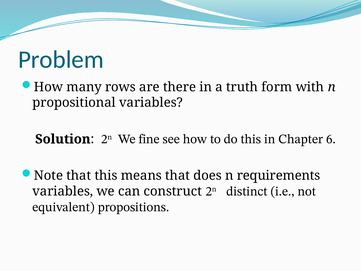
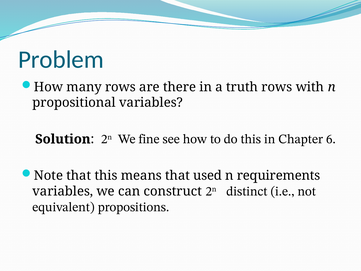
truth form: form -> rows (277, 87)
does: does -> used (208, 175)
